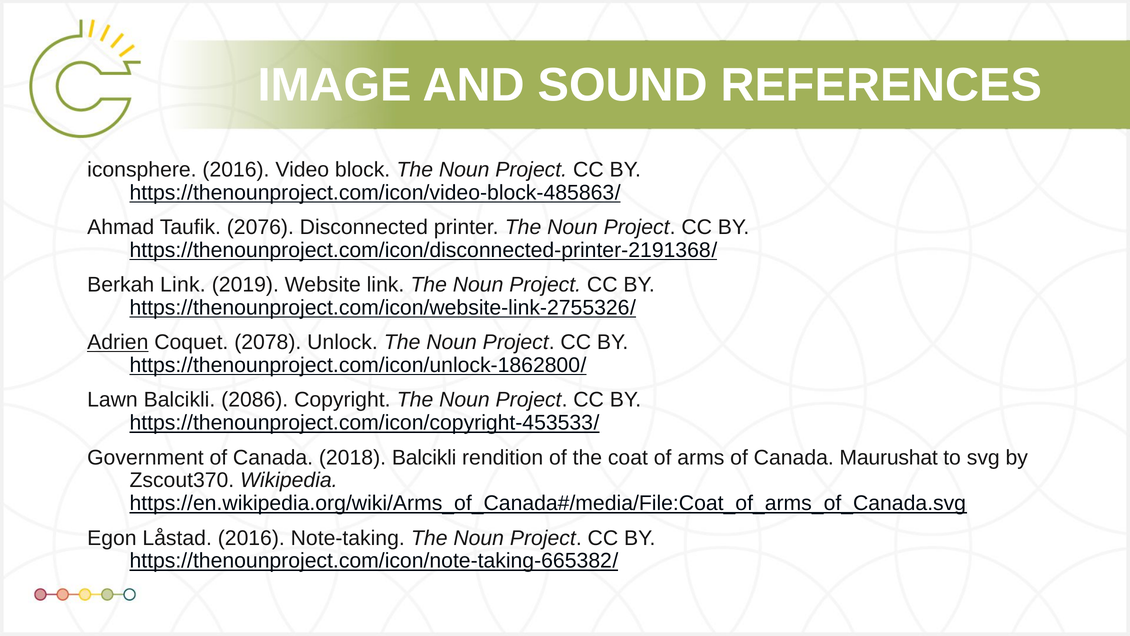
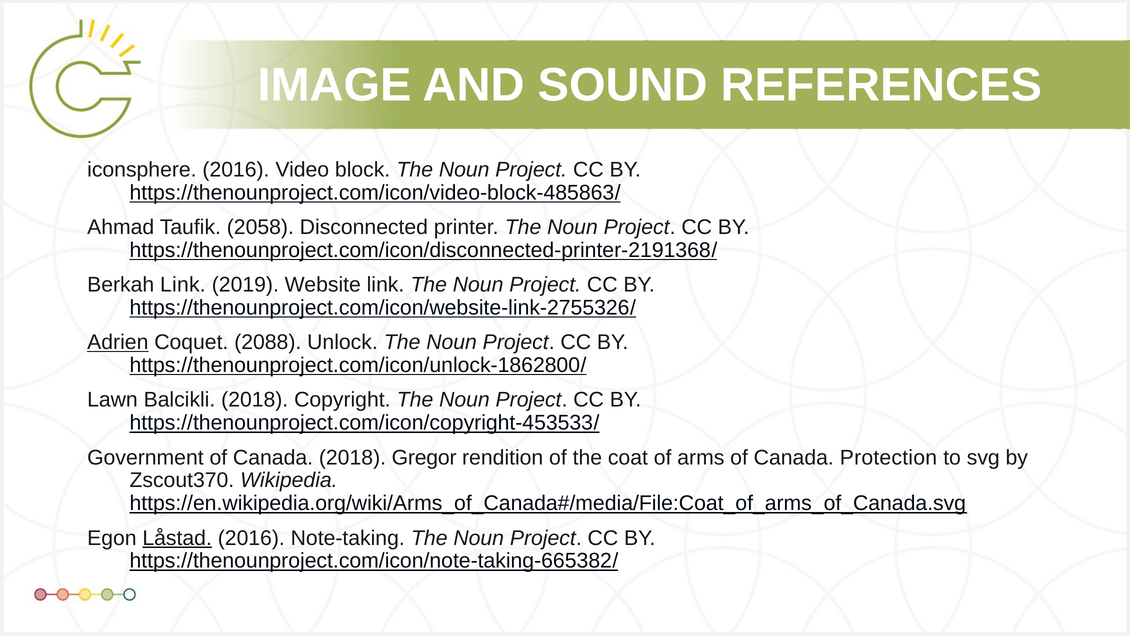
2076: 2076 -> 2058 (260, 227)
2078: 2078 -> 2088 (268, 342)
Balcikli 2086: 2086 -> 2018 (255, 400)
2018 Balcikli: Balcikli -> Gregor (424, 457)
Maurushat: Maurushat -> Protection (888, 457)
Låstad underline: none -> present (177, 538)
